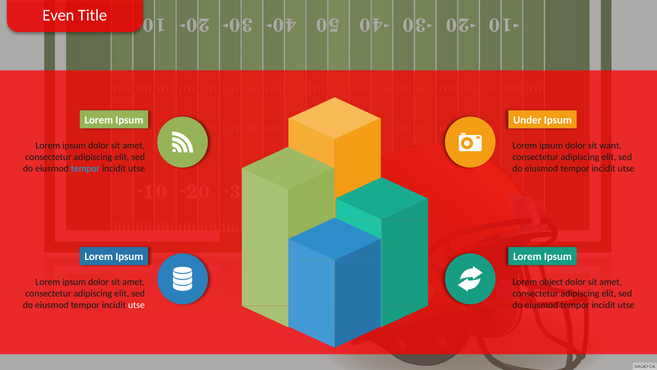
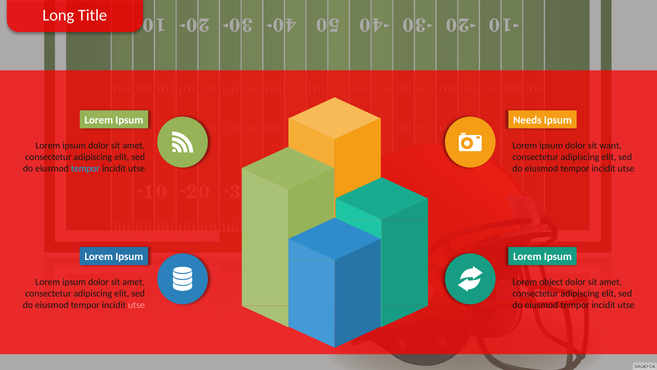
Even: Even -> Long (58, 16)
Under: Under -> Needs (527, 120)
utse colour: white -> pink (136, 305)
